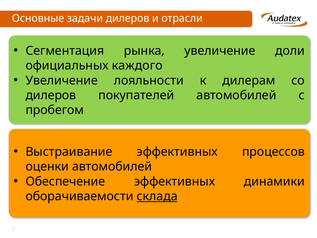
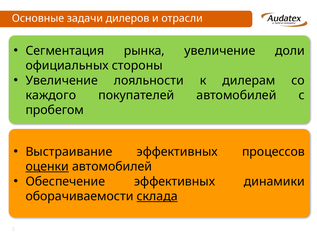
каждого: каждого -> стороны (137, 66)
дилеров: дилеров -> каждого (51, 95)
оценки underline: none -> present (47, 166)
